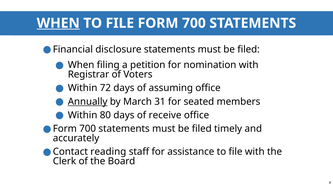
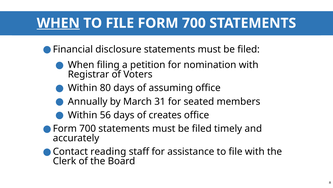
72: 72 -> 80 (105, 88)
Annually underline: present -> none (88, 101)
80: 80 -> 56 (105, 115)
receive: receive -> creates (165, 115)
